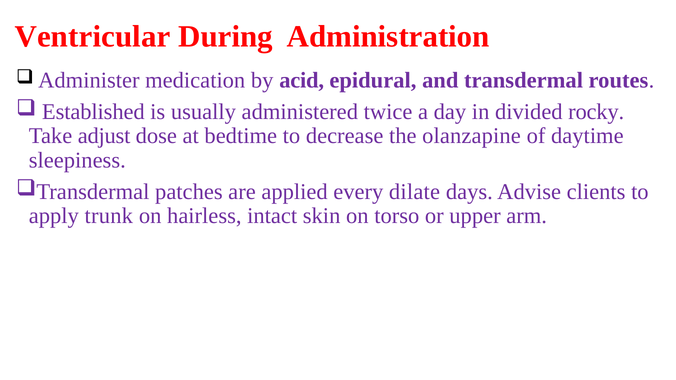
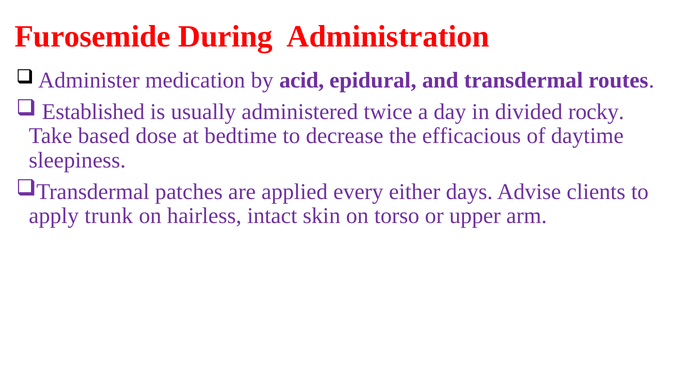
Ventricular: Ventricular -> Furosemide (93, 37)
adjust: adjust -> based (104, 136)
olanzapine: olanzapine -> efficacious (472, 136)
dilate: dilate -> either (415, 192)
